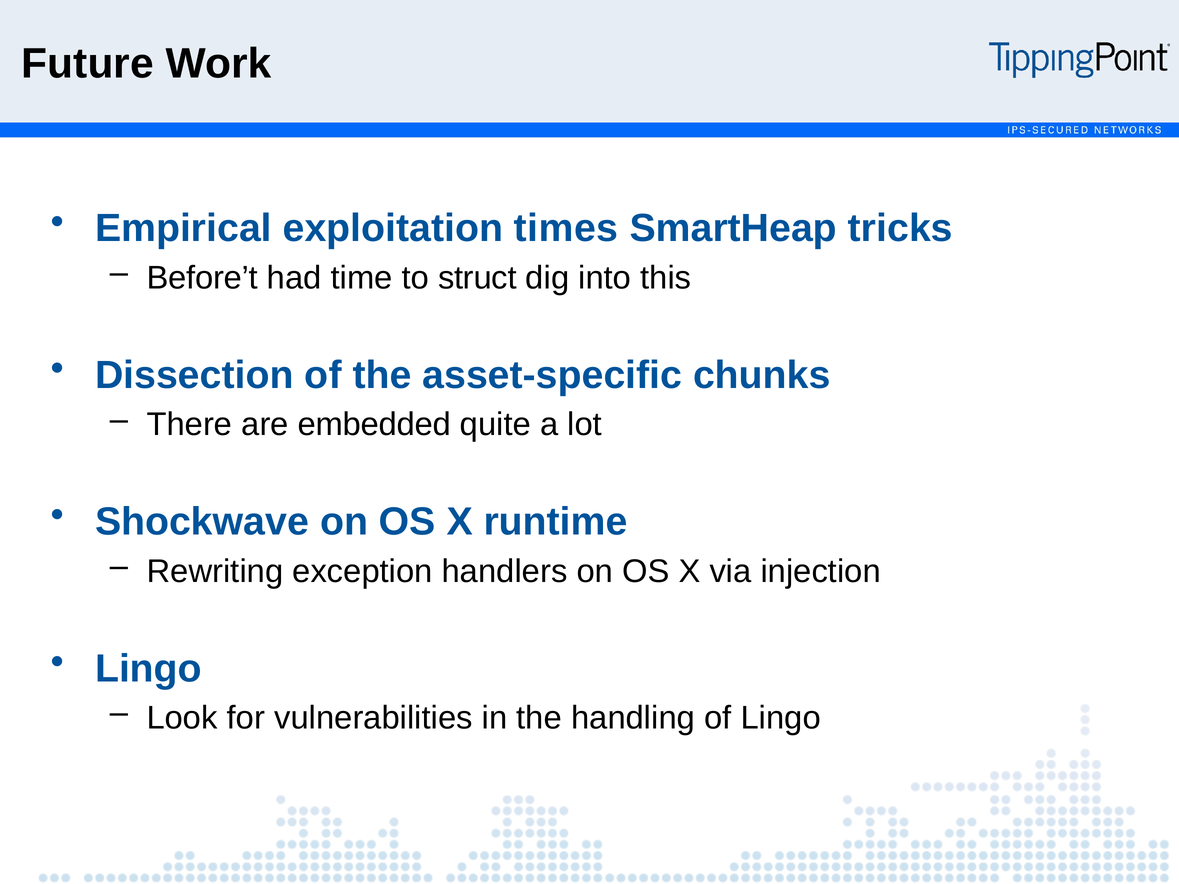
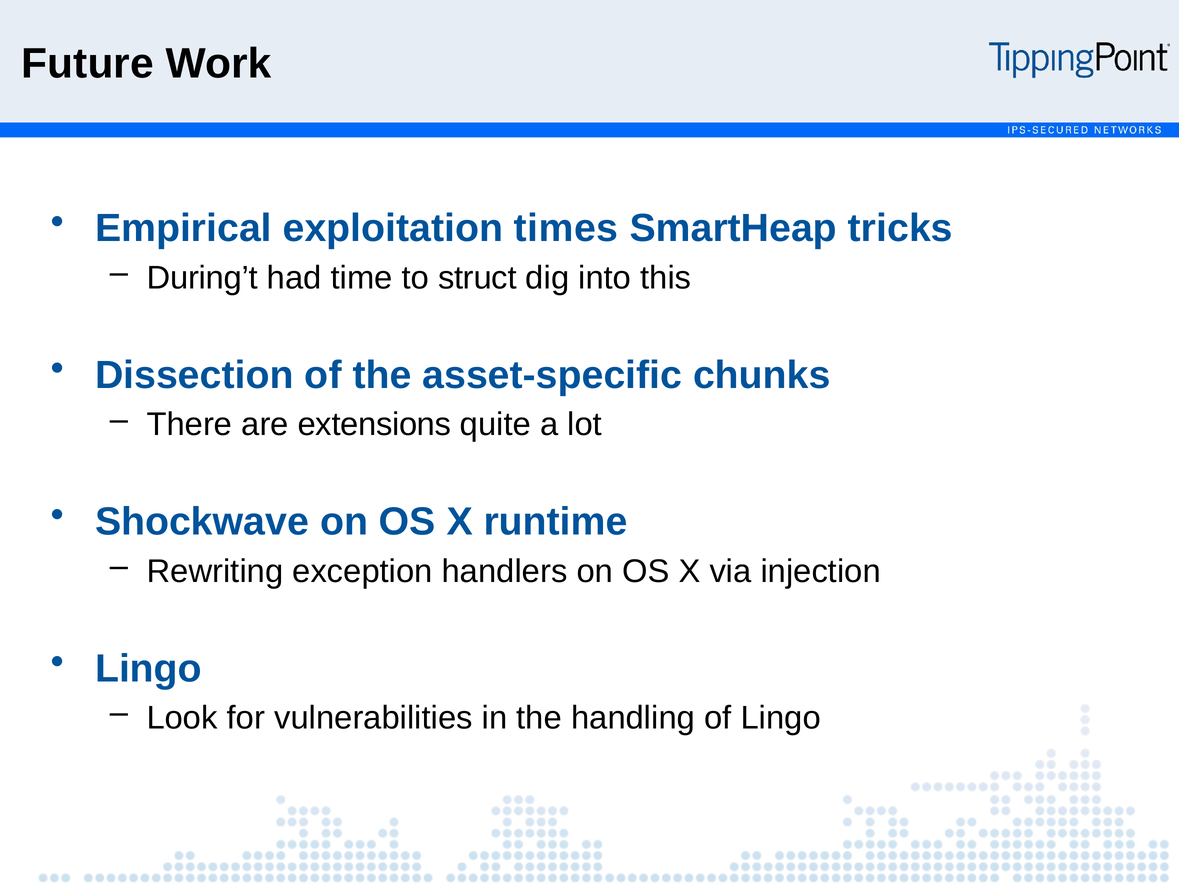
Before’t: Before’t -> During’t (202, 278)
embedded: embedded -> extensions (374, 425)
